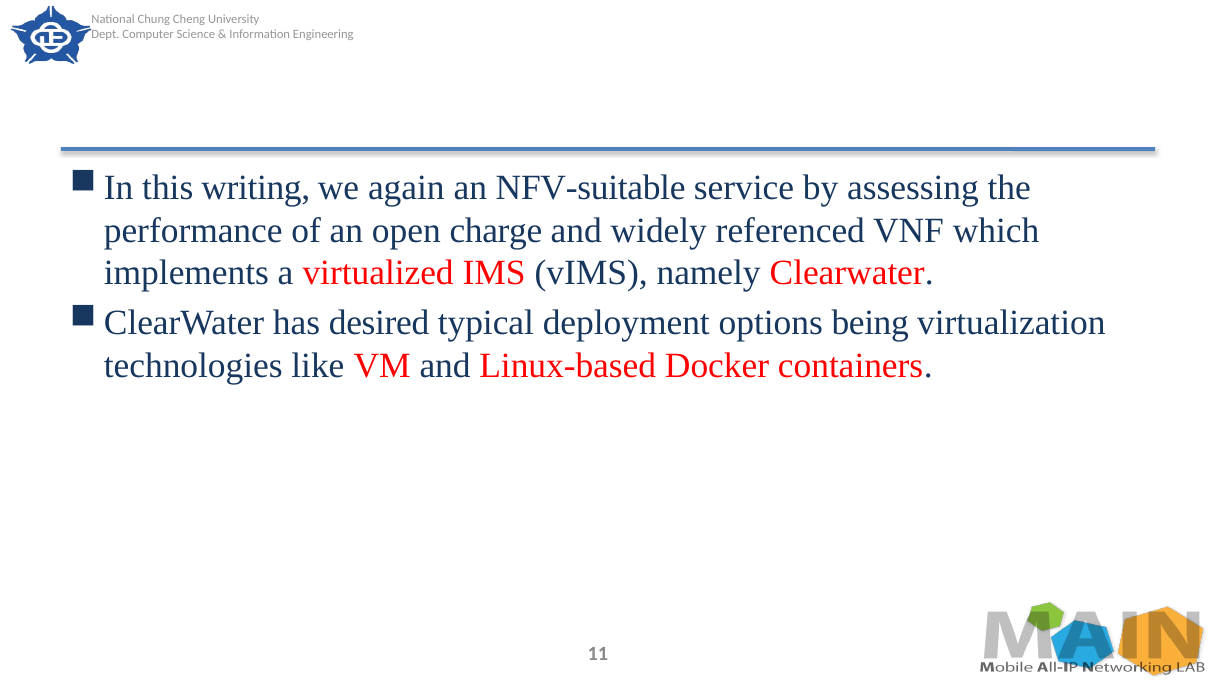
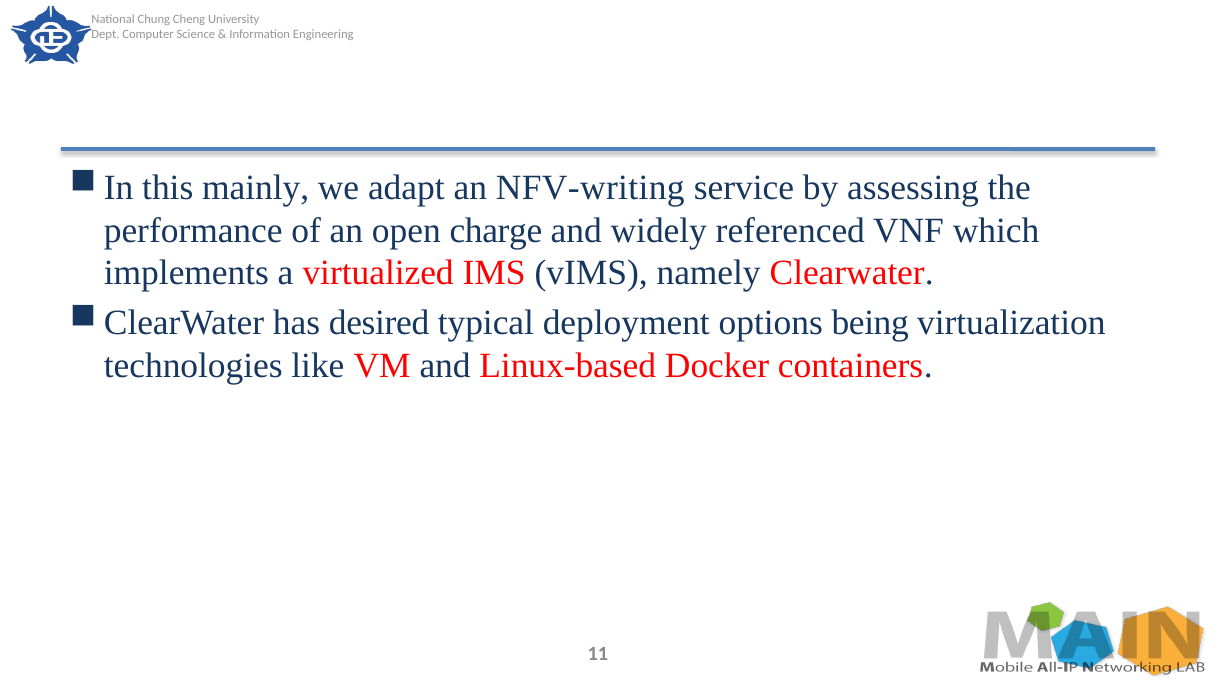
writing: writing -> mainly (256, 188)
again: again -> adapt (406, 188)
NFV-suitable: NFV-suitable -> NFV-writing (590, 188)
